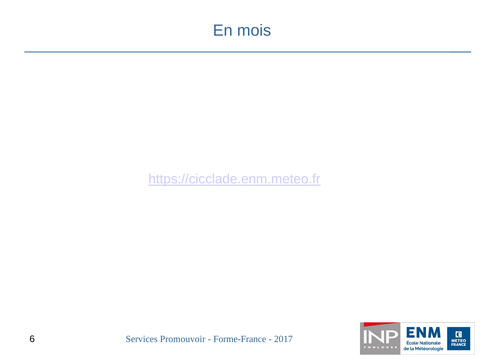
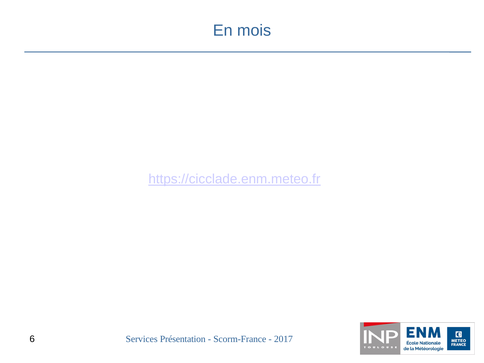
Promouvoir: Promouvoir -> Présentation (183, 339)
Forme-France: Forme-France -> Scorm-France (240, 339)
